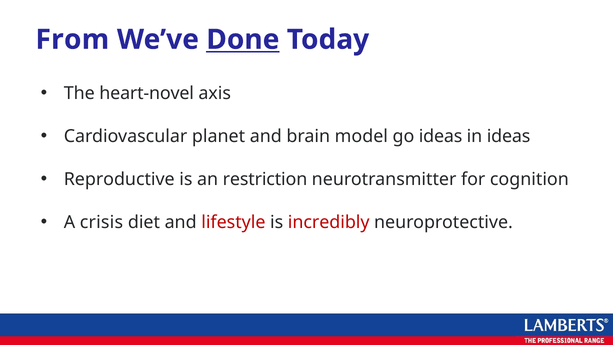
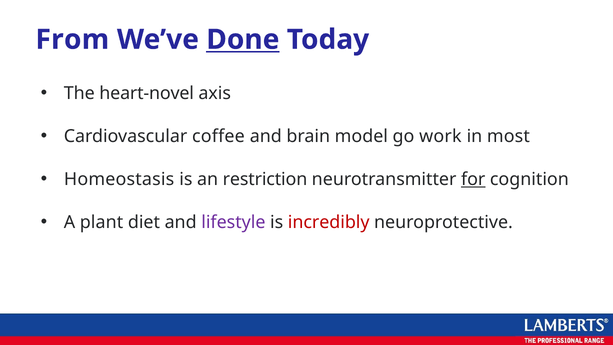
planet: planet -> coffee (218, 136)
go ideas: ideas -> work (440, 136)
in ideas: ideas -> most (508, 136)
Reproductive: Reproductive -> Homeostasis (119, 179)
for underline: none -> present (473, 179)
crisis: crisis -> plant (102, 222)
lifestyle colour: red -> purple (233, 222)
